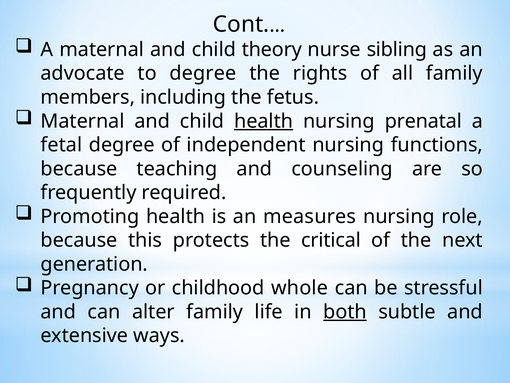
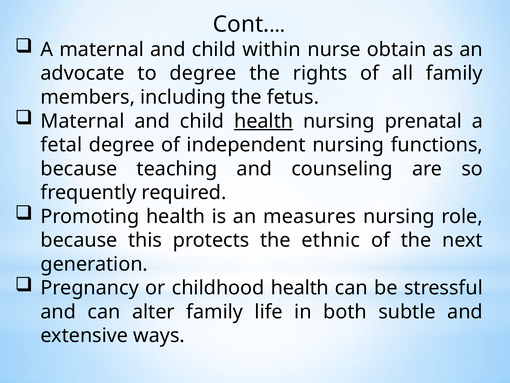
theory: theory -> within (272, 50)
sibling: sibling -> obtain (397, 50)
critical: critical -> ethnic (331, 240)
childhood whole: whole -> health (300, 288)
both underline: present -> none (345, 311)
